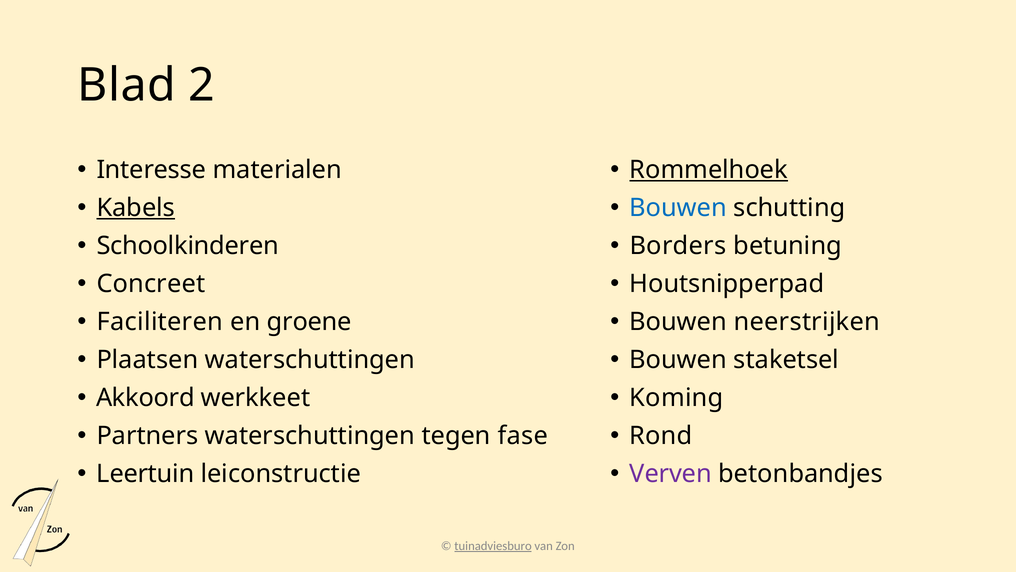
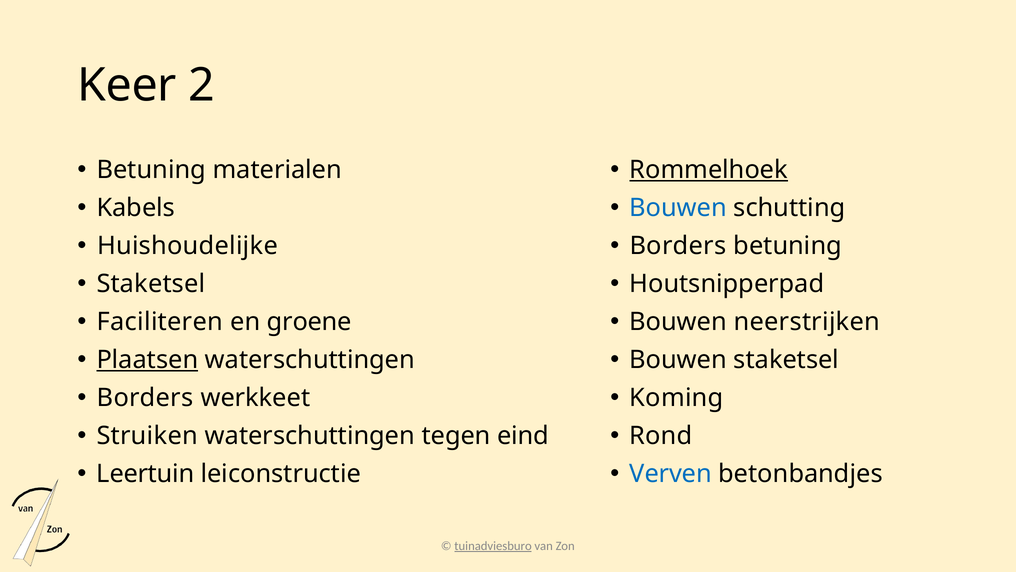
Blad: Blad -> Keer (127, 85)
Interesse: Interesse -> Betuning (151, 170)
Kabels underline: present -> none (136, 208)
Schoolkinderen: Schoolkinderen -> Huishoudelijke (187, 246)
Concreet: Concreet -> Staketsel (151, 284)
Plaatsen underline: none -> present (147, 360)
Akkoord: Akkoord -> Borders (145, 398)
Partners: Partners -> Struiken (147, 436)
fase: fase -> eind (523, 436)
Verven colour: purple -> blue (671, 474)
